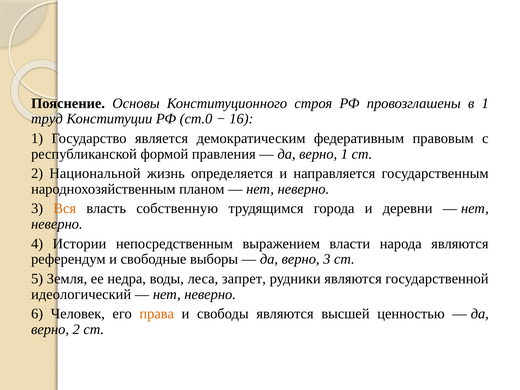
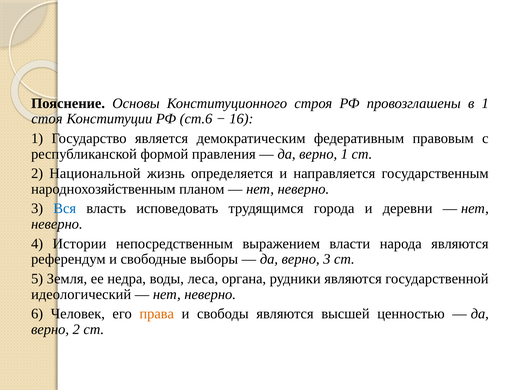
труд: труд -> стоя (47, 119)
ст.0: ст.0 -> ст.6 (196, 119)
Вся colour: orange -> blue (65, 209)
собственную: собственную -> исповедовать (177, 209)
запрет: запрет -> органа (244, 279)
